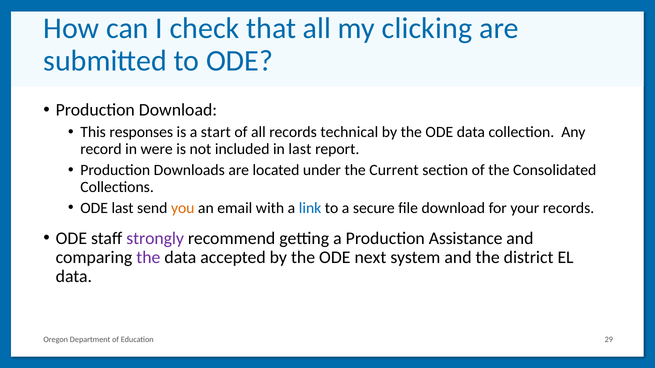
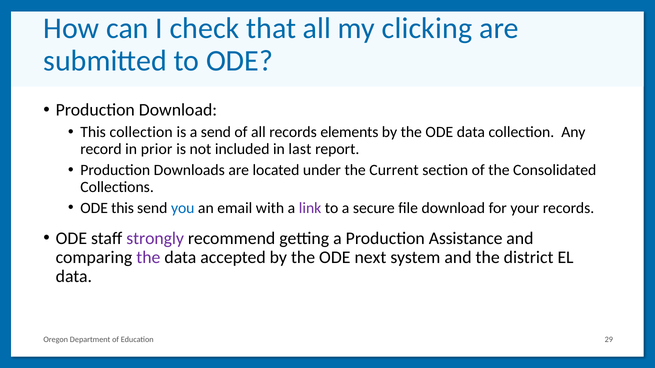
This responses: responses -> collection (141, 132)
a start: start -> send (216, 132)
technical: technical -> elements (349, 132)
were: were -> prior (157, 149)
ODE last: last -> this (123, 208)
you colour: orange -> blue (183, 208)
link colour: blue -> purple (310, 208)
